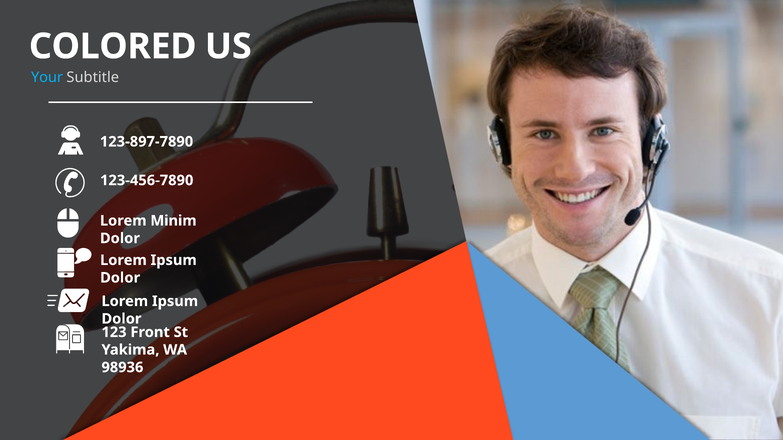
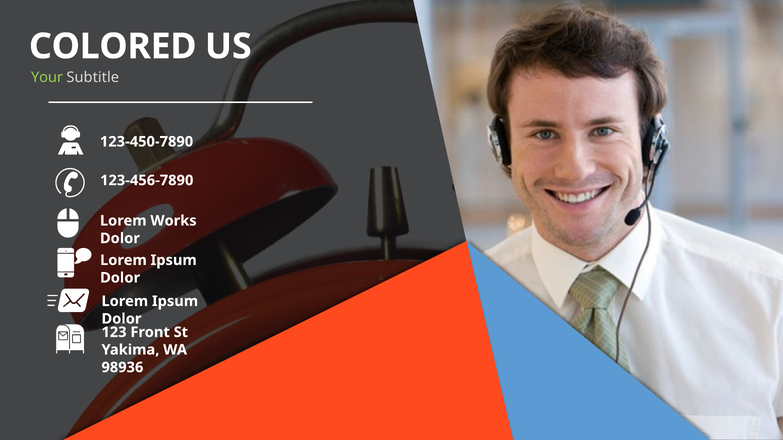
Your colour: light blue -> light green (47, 78)
123-897-7890: 123-897-7890 -> 123-450-7890 (147, 142)
Minim: Minim -> Works (173, 221)
